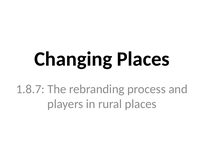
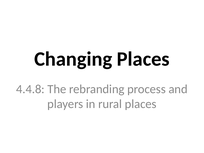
1.8.7: 1.8.7 -> 4.4.8 (30, 89)
